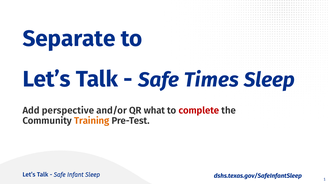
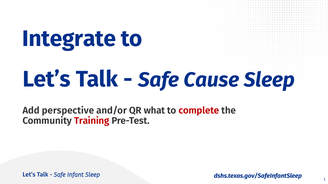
Separate: Separate -> Integrate (69, 39)
Times: Times -> Cause (212, 80)
Training colour: orange -> red (92, 121)
